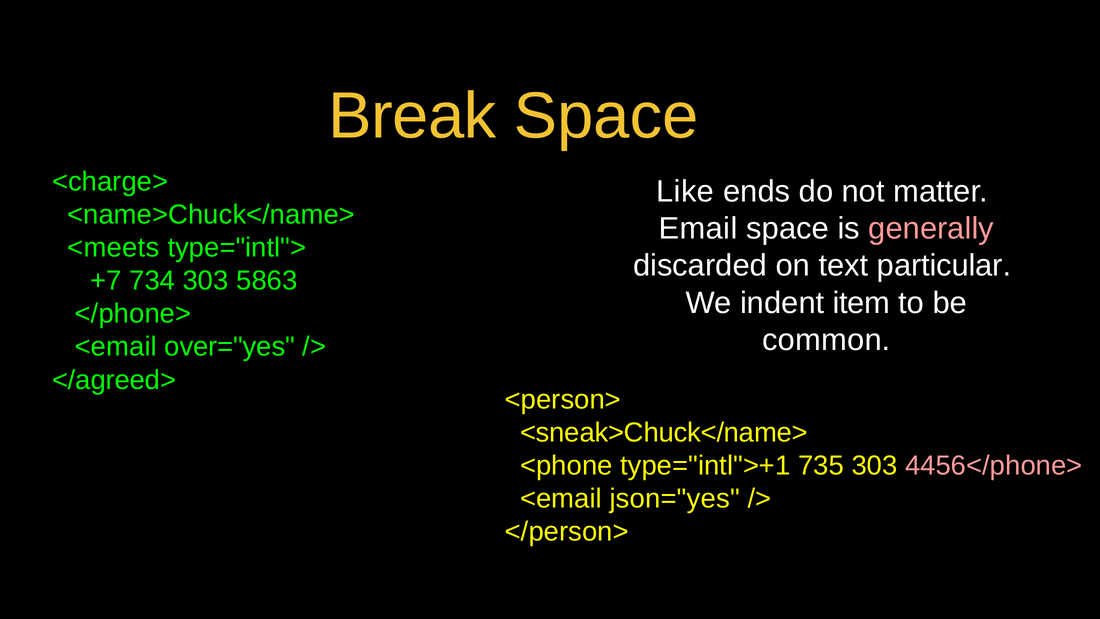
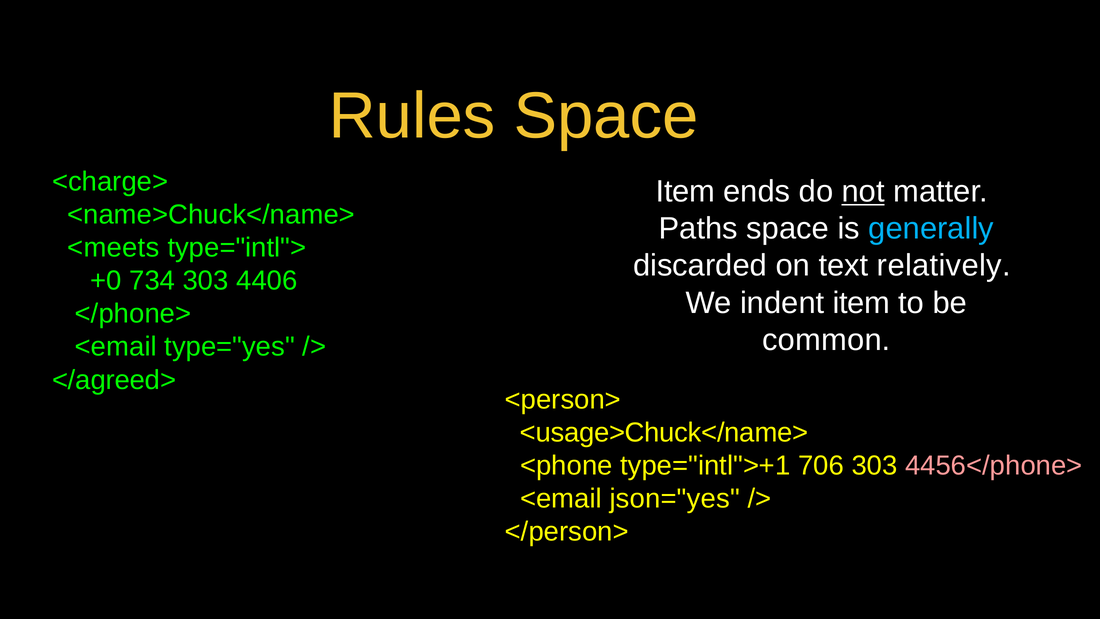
Break: Break -> Rules (412, 116)
Like: Like -> Item (686, 191)
not underline: none -> present (863, 191)
Email: Email -> Paths (698, 228)
generally colour: pink -> light blue (931, 228)
particular: particular -> relatively (944, 266)
+7: +7 -> +0 (106, 281)
5863: 5863 -> 4406 (267, 281)
over="yes: over="yes -> type="yes (230, 347)
<sneak>Chuck</name>: <sneak>Chuck</name> -> <usage>Chuck</name> (664, 433)
735: 735 -> 706 (821, 466)
